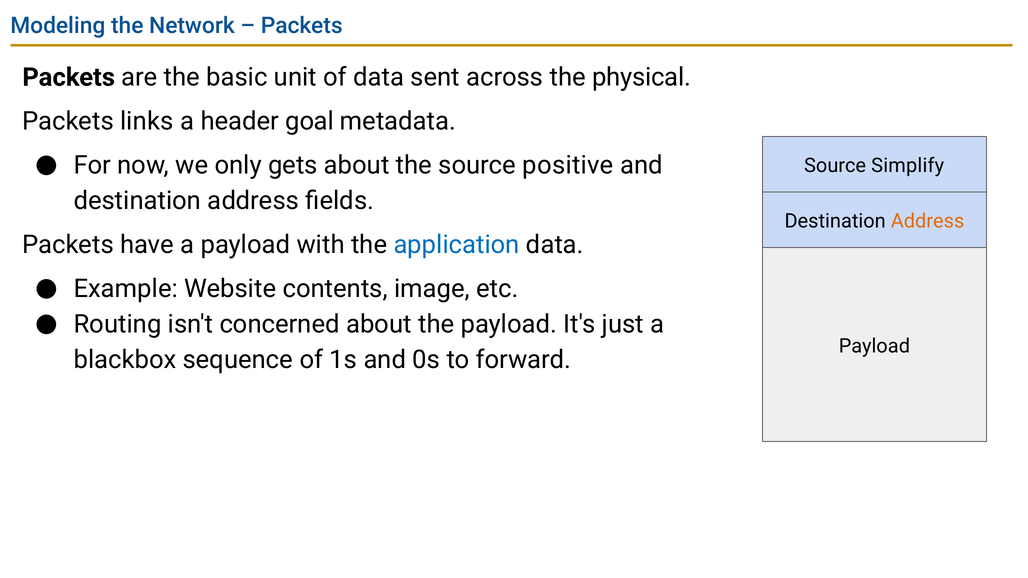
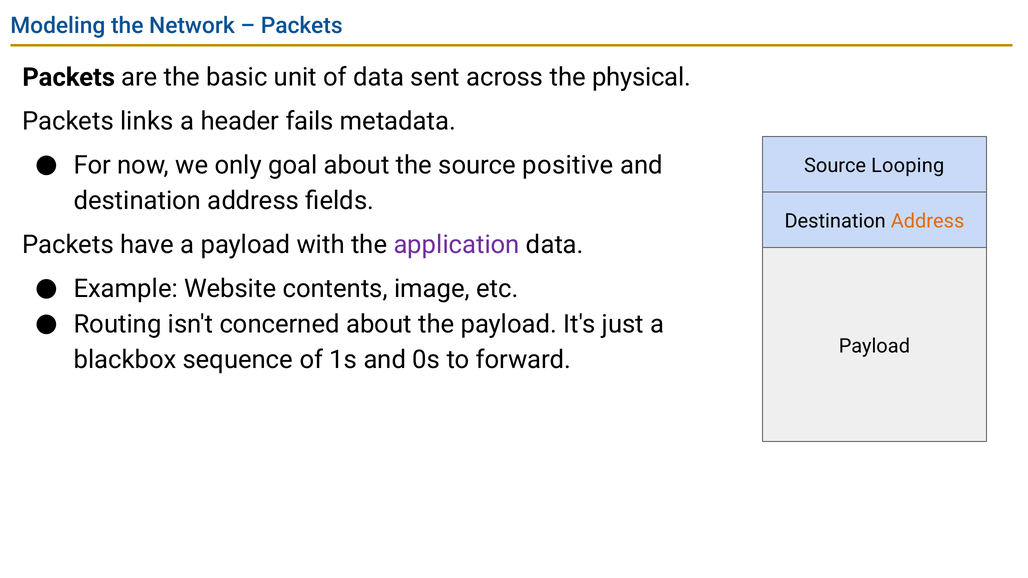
goal: goal -> fails (310, 121)
gets: gets -> goal (293, 165)
Simplify: Simplify -> Looping (908, 166)
application colour: blue -> purple (457, 245)
